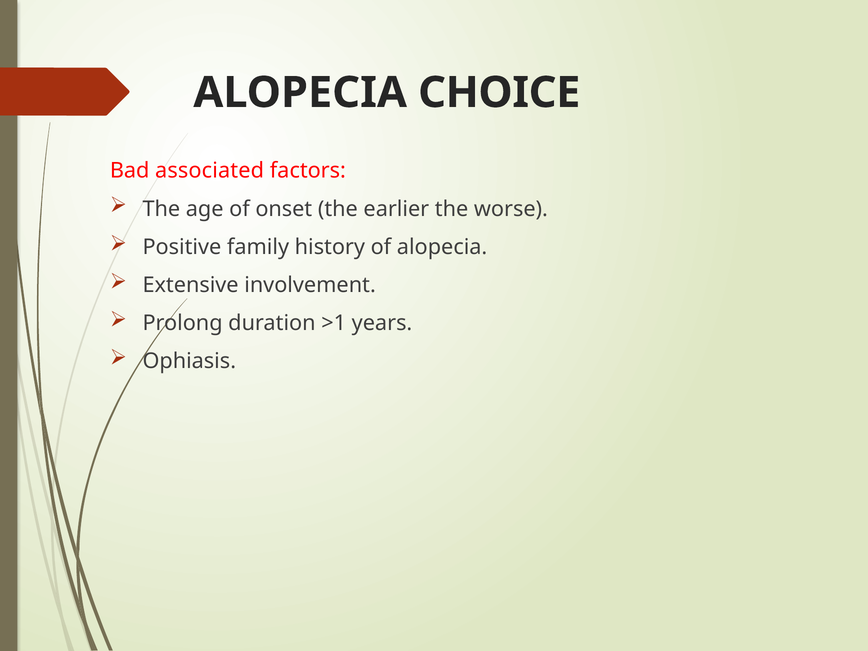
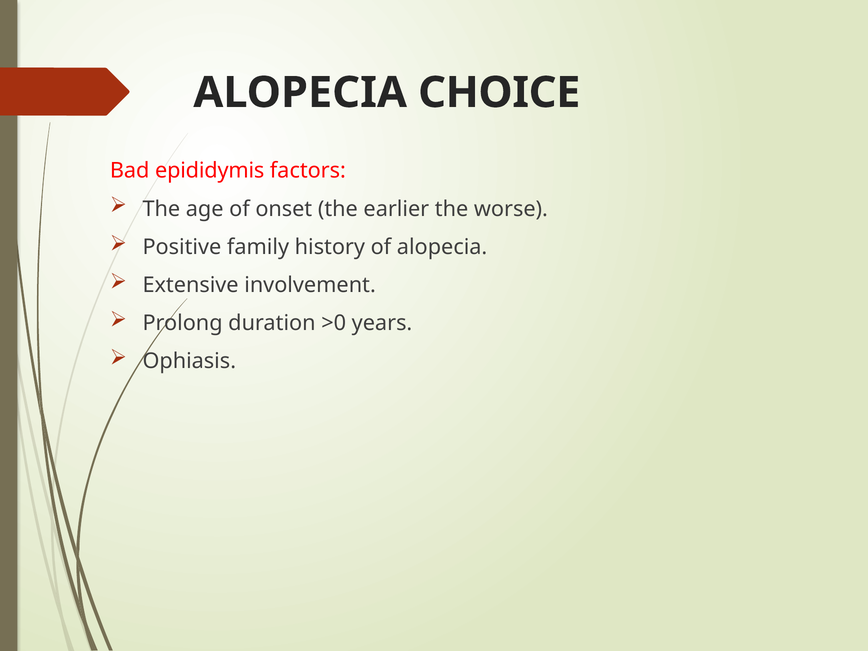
associated: associated -> epididymis (210, 171)
>1: >1 -> >0 (334, 323)
